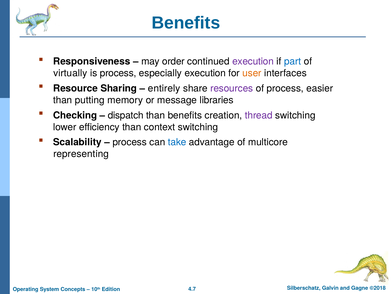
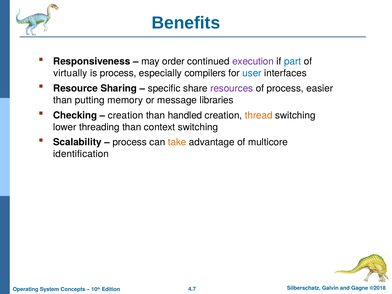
especially execution: execution -> compilers (205, 73)
user colour: orange -> blue (252, 73)
entirely: entirely -> specific (164, 88)
dispatch: dispatch -> creation (126, 115)
than benefits: benefits -> handled (185, 115)
thread colour: purple -> orange (259, 115)
efficiency: efficiency -> threading (99, 127)
take colour: blue -> orange (177, 142)
representing: representing -> identification (81, 154)
